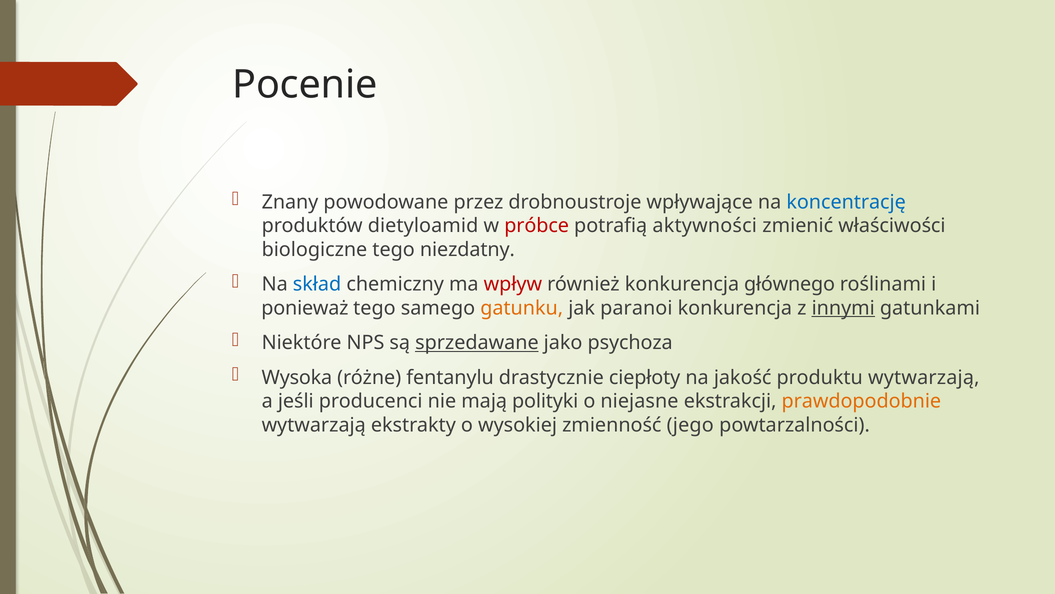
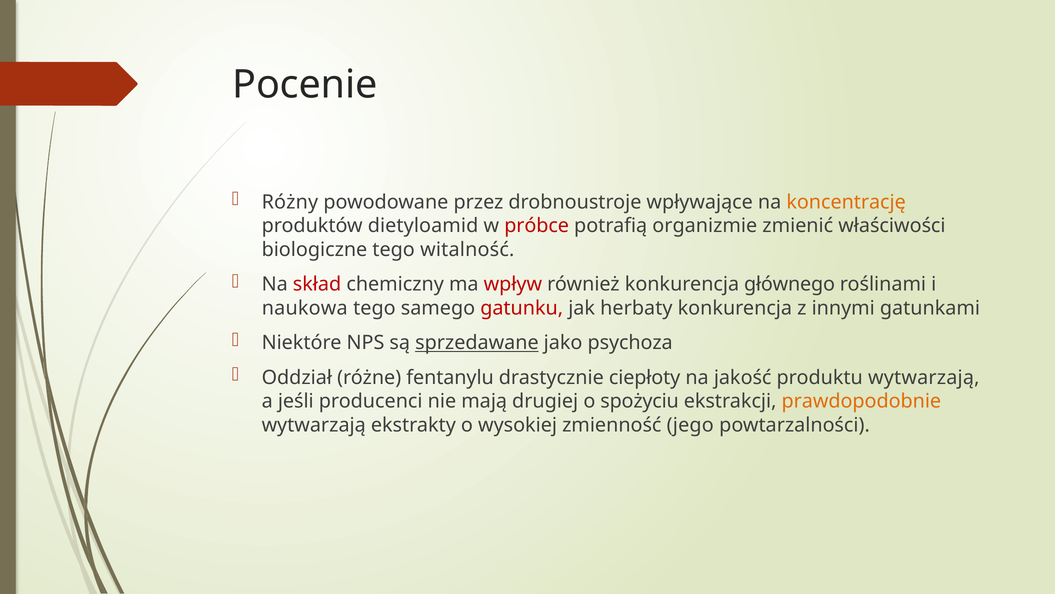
Znany: Znany -> Różny (290, 202)
koncentrację colour: blue -> orange (846, 202)
aktywności: aktywności -> organizmie (705, 226)
niezdatny: niezdatny -> witalność (467, 249)
skład colour: blue -> red (317, 284)
ponieważ: ponieważ -> naukowa (305, 308)
gatunku colour: orange -> red (522, 308)
paranoi: paranoi -> herbaty (636, 308)
innymi underline: present -> none (843, 308)
Wysoka: Wysoka -> Oddział (297, 377)
polityki: polityki -> drugiej (545, 401)
niejasne: niejasne -> spożyciu (640, 401)
